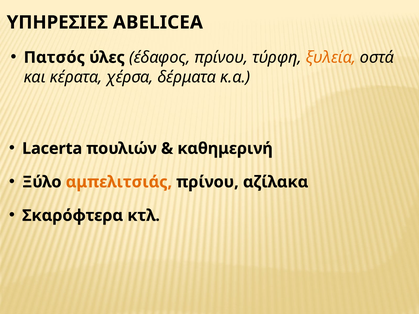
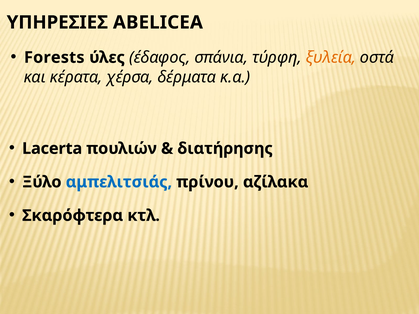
Πατσός: Πατσός -> Forests (54, 57)
έδαφος πρίνου: πρίνου -> σπάνια (221, 57)
καθημερινή: καθημερινή -> διατήρησης (225, 149)
αμπελιτσιάς colour: orange -> blue (119, 182)
